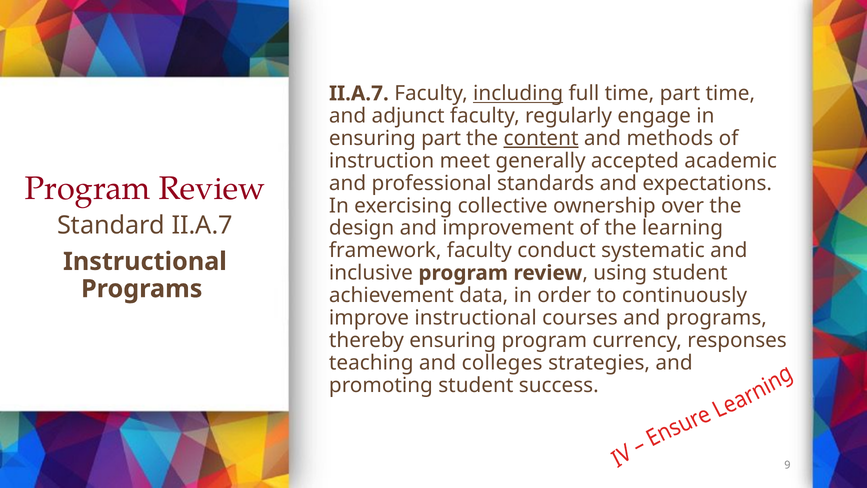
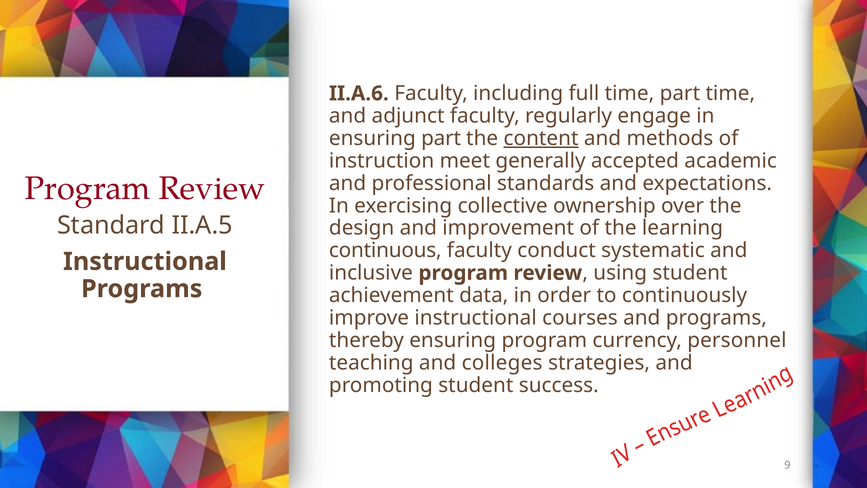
II.A.7: II.A.7 -> II.A.6 (359, 93)
including underline: present -> none (518, 93)
Standard II.A.7: II.A.7 -> II.A.5 (202, 225)
framework: framework -> continuous (385, 250)
responses: responses -> personnel (737, 340)
